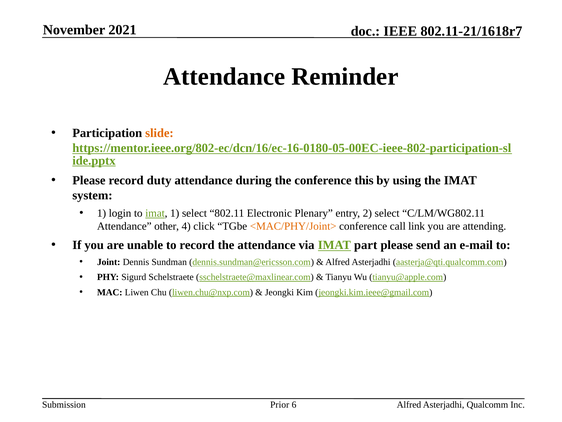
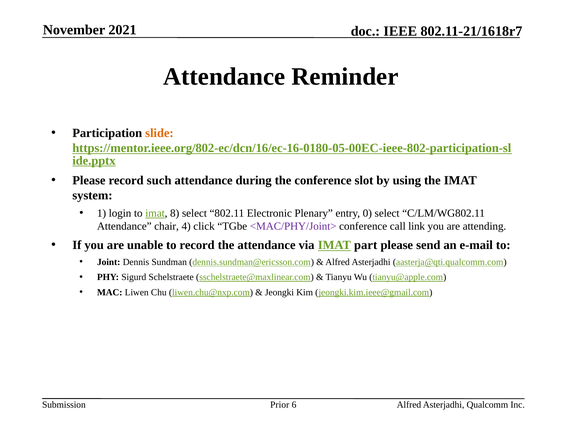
duty: duty -> such (159, 180)
this: this -> slot (364, 180)
imat 1: 1 -> 8 (175, 213)
2: 2 -> 0 (367, 213)
other: other -> chair (167, 226)
<MAC/PHY/Joint> colour: orange -> purple (293, 226)
